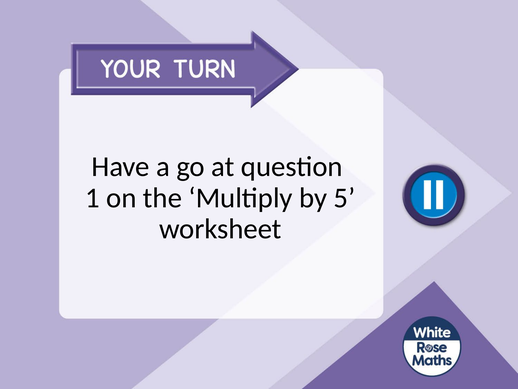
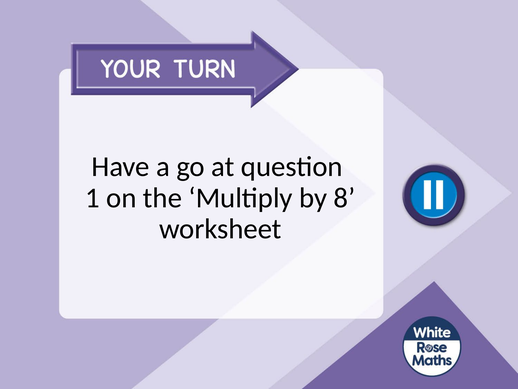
5: 5 -> 8 (344, 198)
